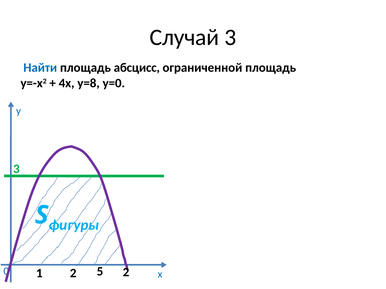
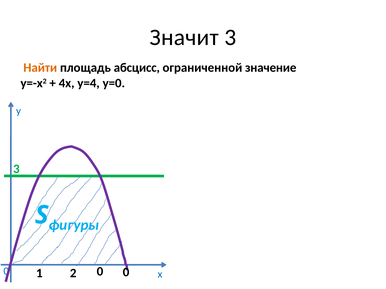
Случай: Случай -> Значит (184, 37)
Найти colour: blue -> orange (40, 68)
ограниченной площадь: площадь -> значение (271, 68)
у=8: у=8 -> у=4 (89, 83)
2 5: 5 -> 0 (100, 272)
1 2: 2 -> 0 (126, 273)
